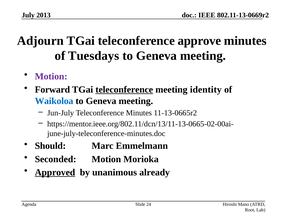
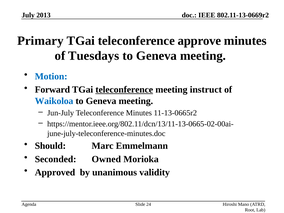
Adjourn: Adjourn -> Primary (40, 41)
Motion colour: purple -> blue (51, 76)
identity: identity -> instruct (206, 90)
Seconded Motion: Motion -> Owned (106, 159)
Approved underline: present -> none (55, 172)
already: already -> validity (155, 172)
